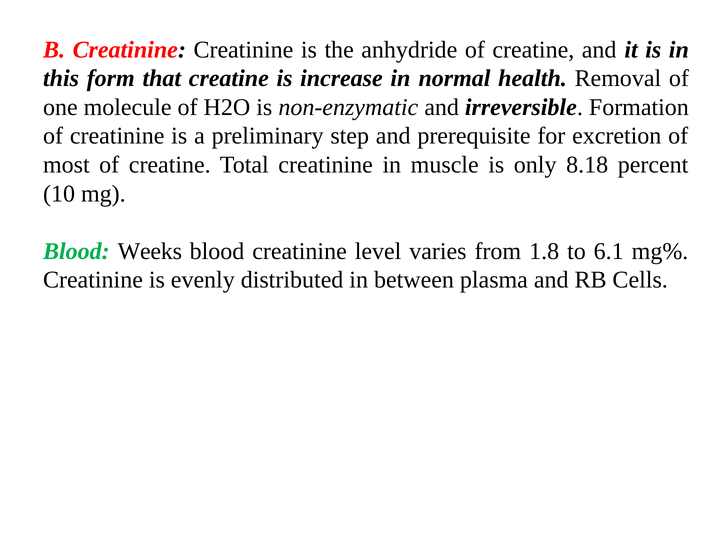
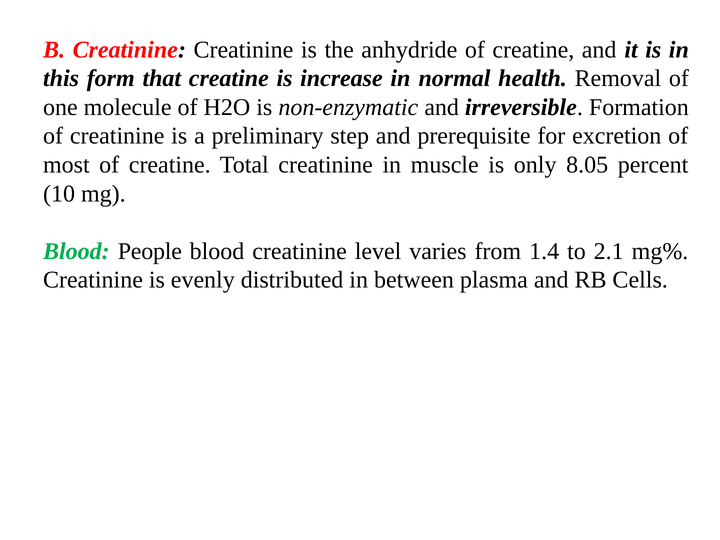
8.18: 8.18 -> 8.05 (587, 165)
Weeks: Weeks -> People (150, 251)
1.8: 1.8 -> 1.4 (544, 251)
6.1: 6.1 -> 2.1 (609, 251)
